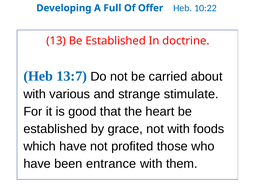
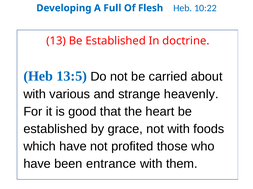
Offer: Offer -> Flesh (151, 8)
13:7: 13:7 -> 13:5 (72, 76)
stimulate: stimulate -> heavenly (191, 95)
